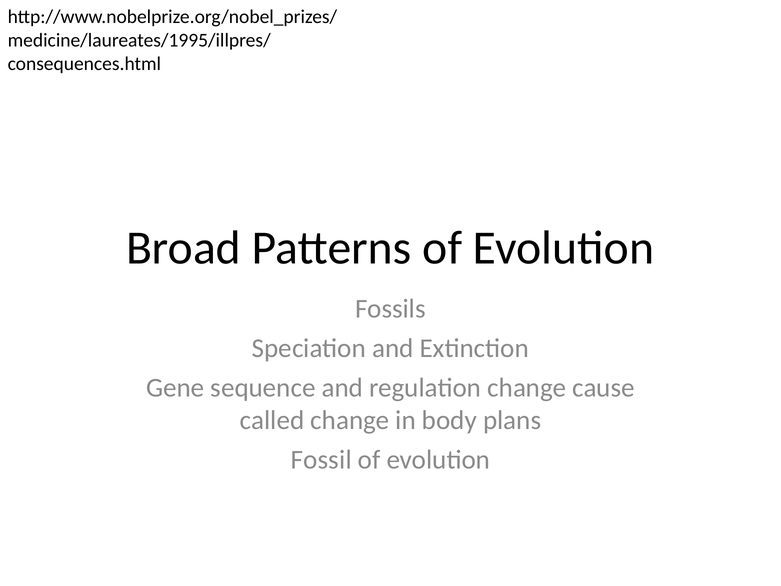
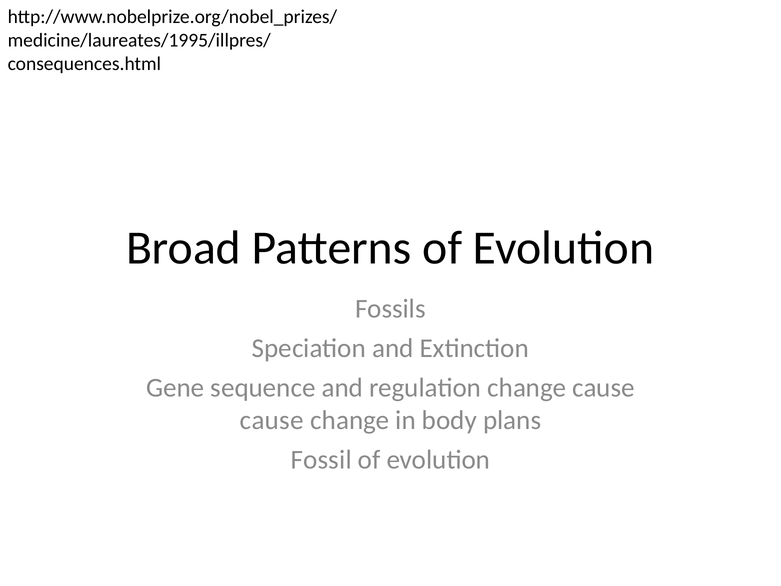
called: called -> cause (272, 420)
